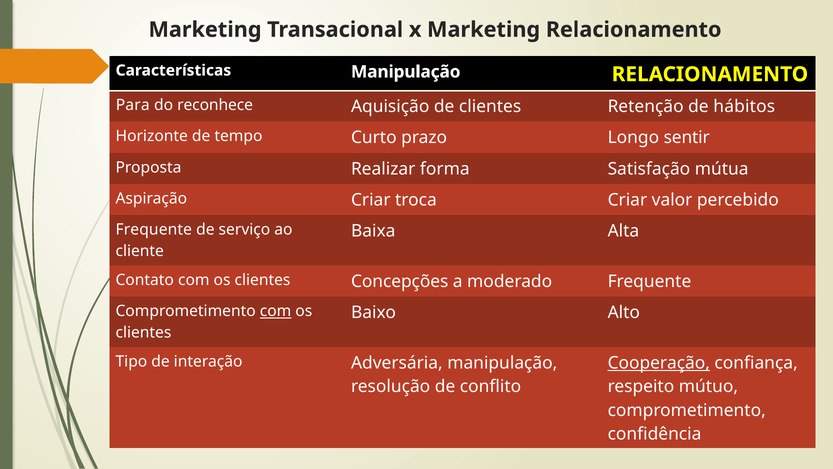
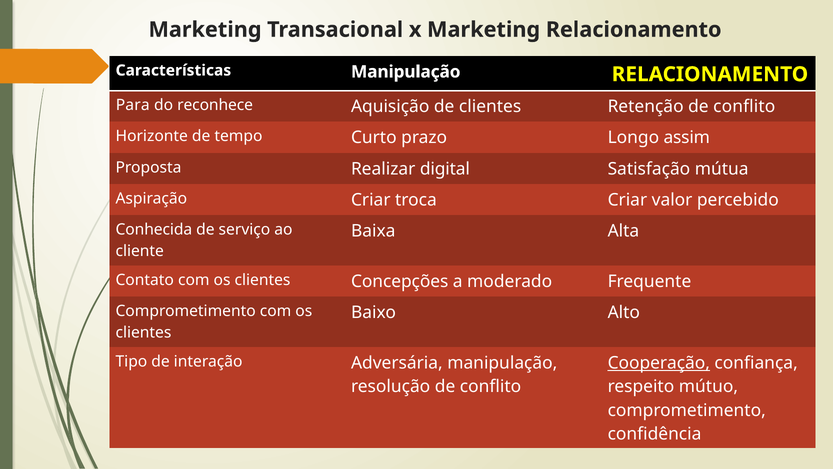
Retenção de hábitos: hábitos -> conflito (744, 106)
sentir: sentir -> assim (687, 138)
forma: forma -> digital (445, 169)
Frequente: Frequente -> Conhecida (154, 230)
com underline: present -> none (276, 311)
